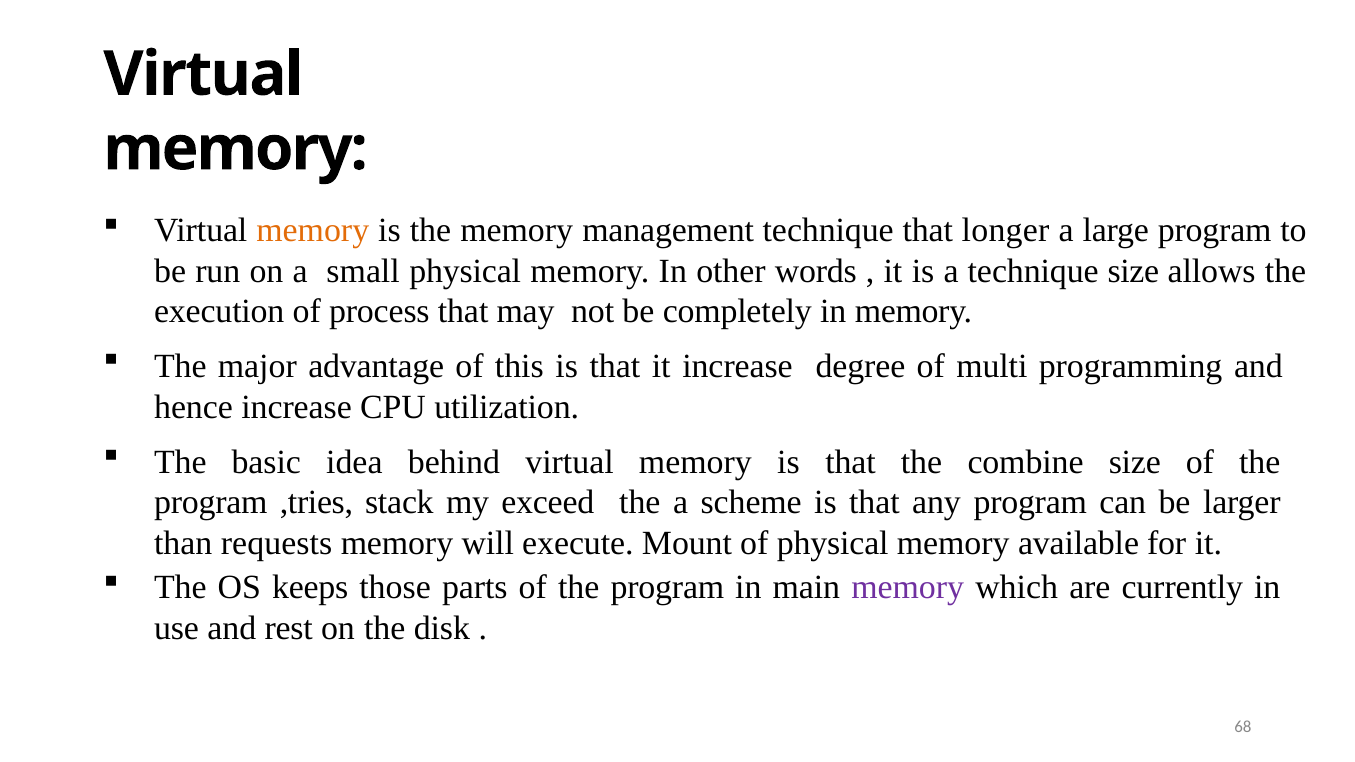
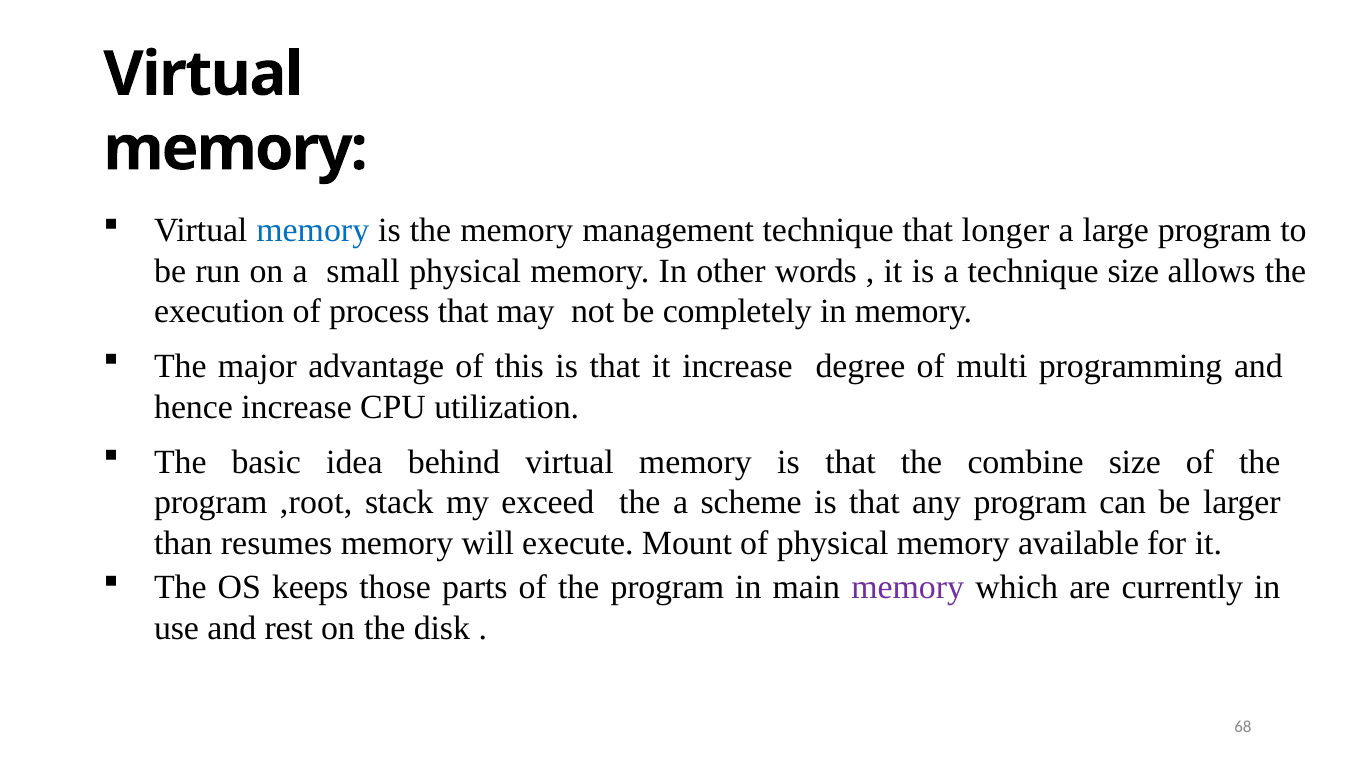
memory colour: orange -> blue (313, 230)
,tries: ,tries -> ,root (316, 503)
requests: requests -> resumes (277, 543)
